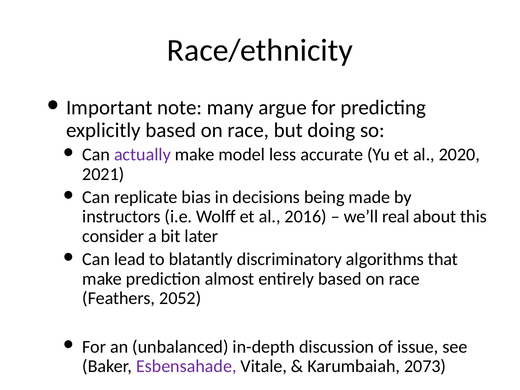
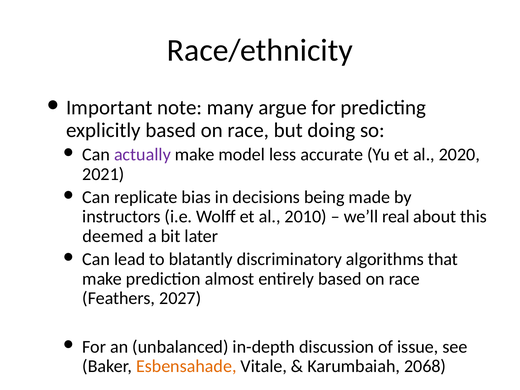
2016: 2016 -> 2010 (306, 217)
consider: consider -> deemed (113, 236)
2052: 2052 -> 2027 (180, 298)
Esbensahade colour: purple -> orange (186, 366)
2073: 2073 -> 2068 (425, 366)
